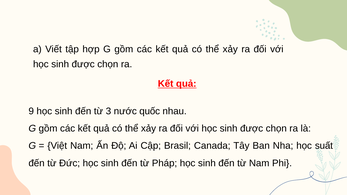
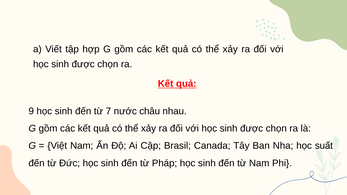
3: 3 -> 7 (108, 111)
quốc: quốc -> châu (150, 111)
